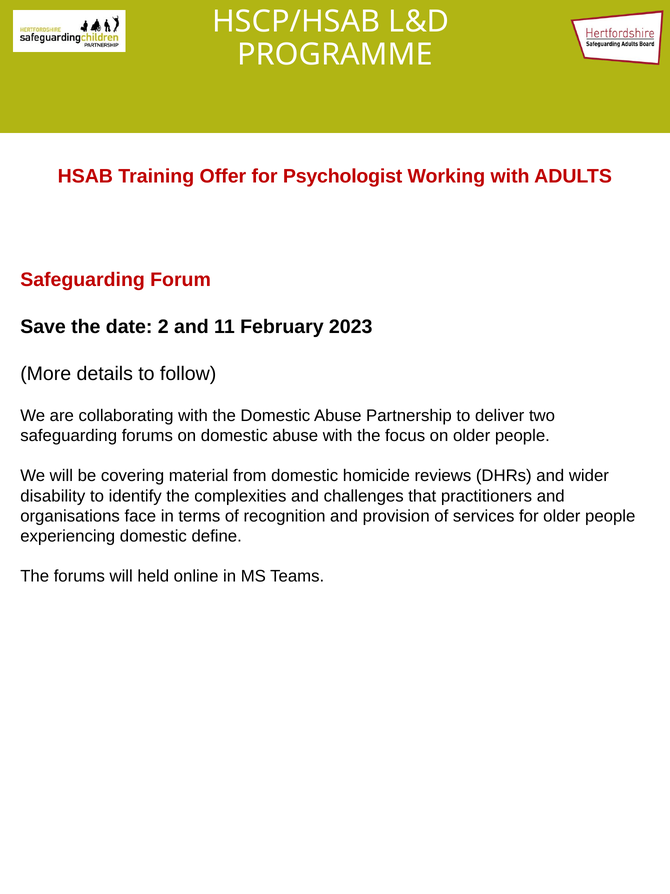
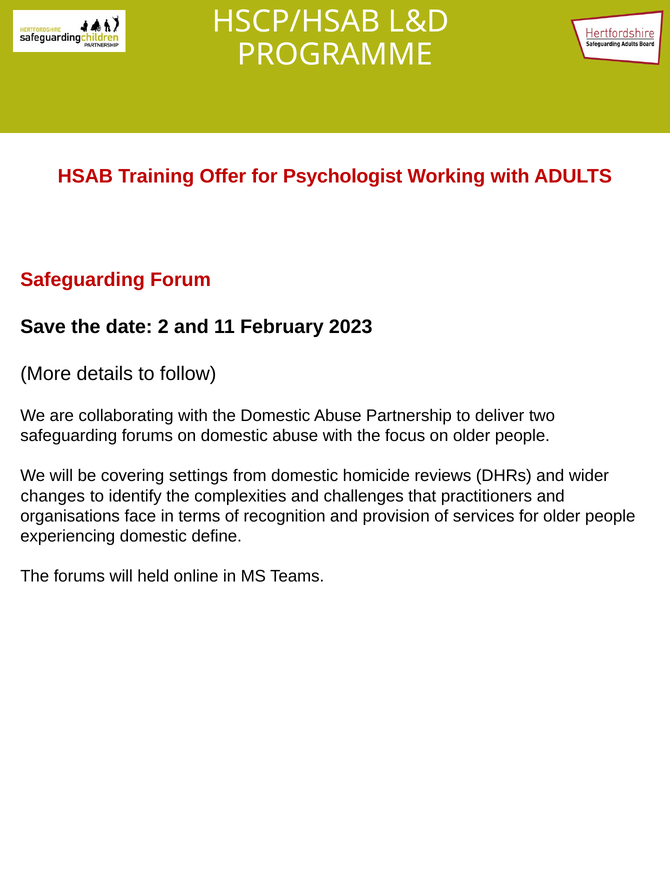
material: material -> settings (199, 476)
disability: disability -> changes (53, 496)
